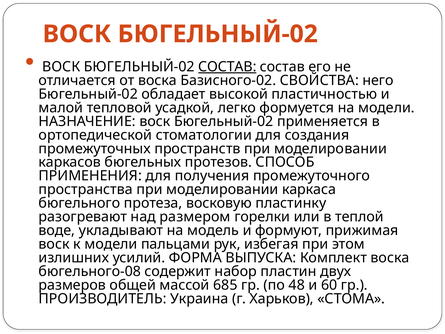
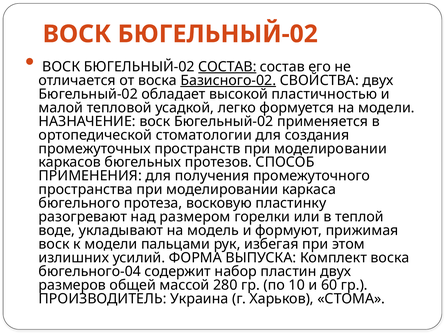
Базисного-02 underline: none -> present (228, 80)
СВОЙСТВА него: него -> двух (378, 80)
бюгельного-08: бюгельного-08 -> бюгельного-04 (90, 271)
685: 685 -> 280 (225, 285)
48: 48 -> 10 (297, 285)
